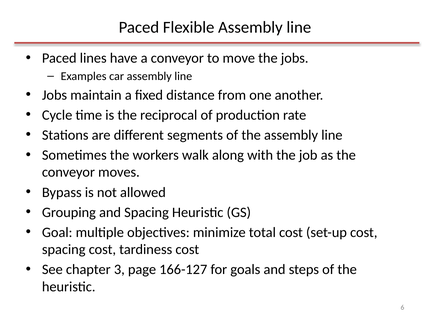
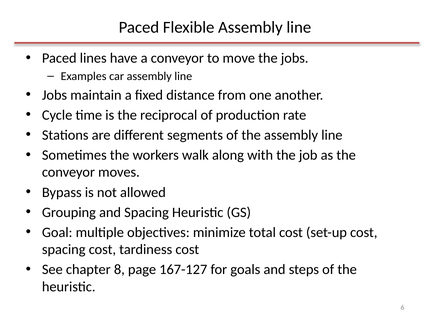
3: 3 -> 8 (119, 270)
166-127: 166-127 -> 167-127 (183, 270)
